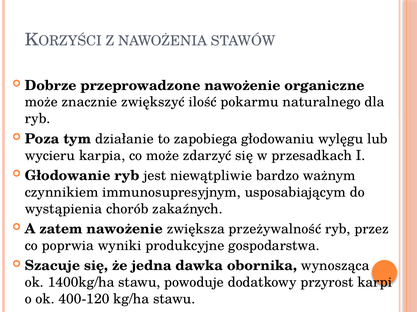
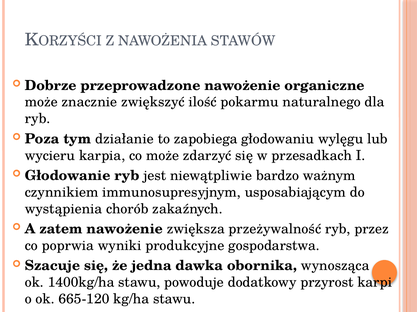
400-120: 400-120 -> 665-120 (84, 300)
